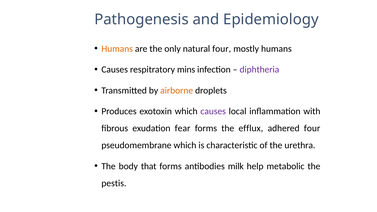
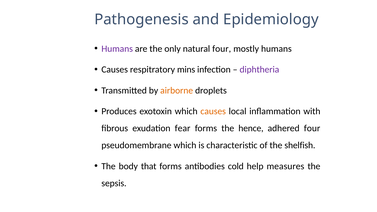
Humans colour: orange -> purple (117, 49)
causes colour: purple -> orange (213, 111)
efflux: efflux -> hence (251, 128)
urethra: urethra -> shelfish (300, 145)
milk: milk -> cold (236, 166)
metabolic: metabolic -> measures (285, 166)
pestis: pestis -> sepsis (114, 183)
